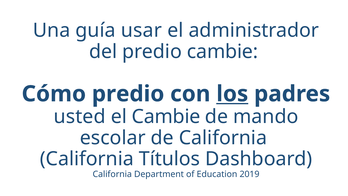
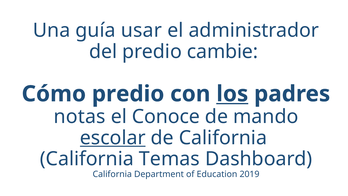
usted: usted -> notas (80, 117)
el Cambie: Cambie -> Conoce (166, 117)
escolar underline: none -> present (113, 138)
Títulos: Títulos -> Temas (169, 159)
